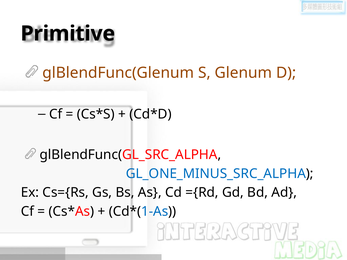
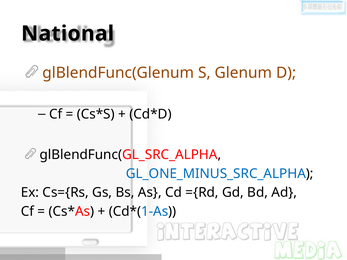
Primitive: Primitive -> National (68, 34)
